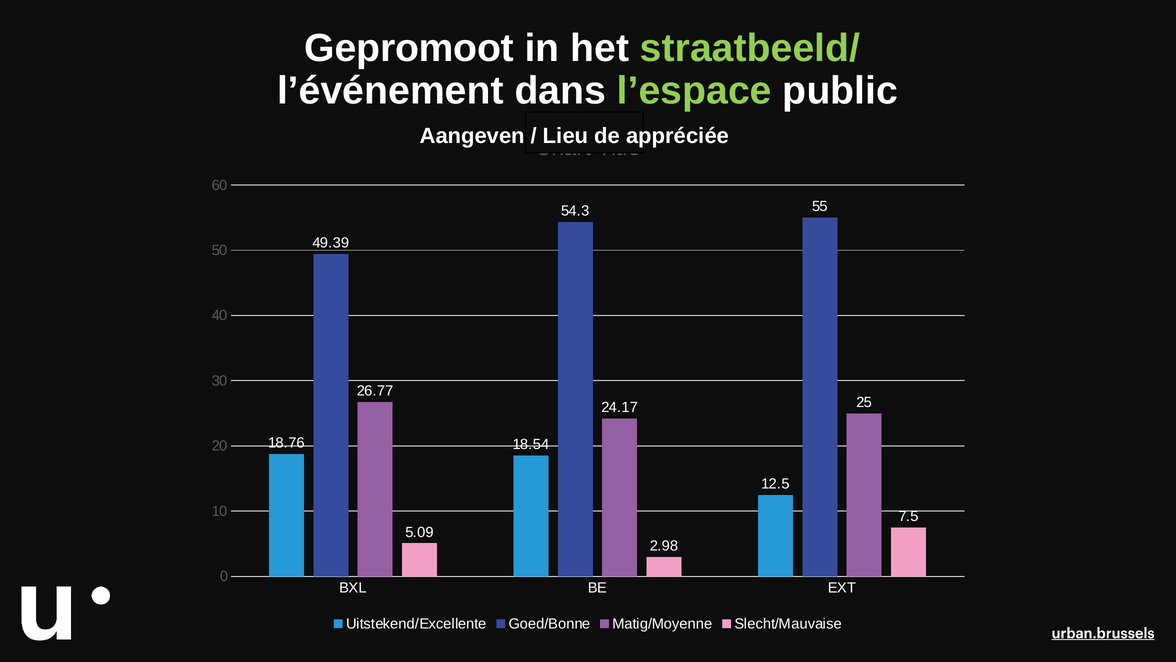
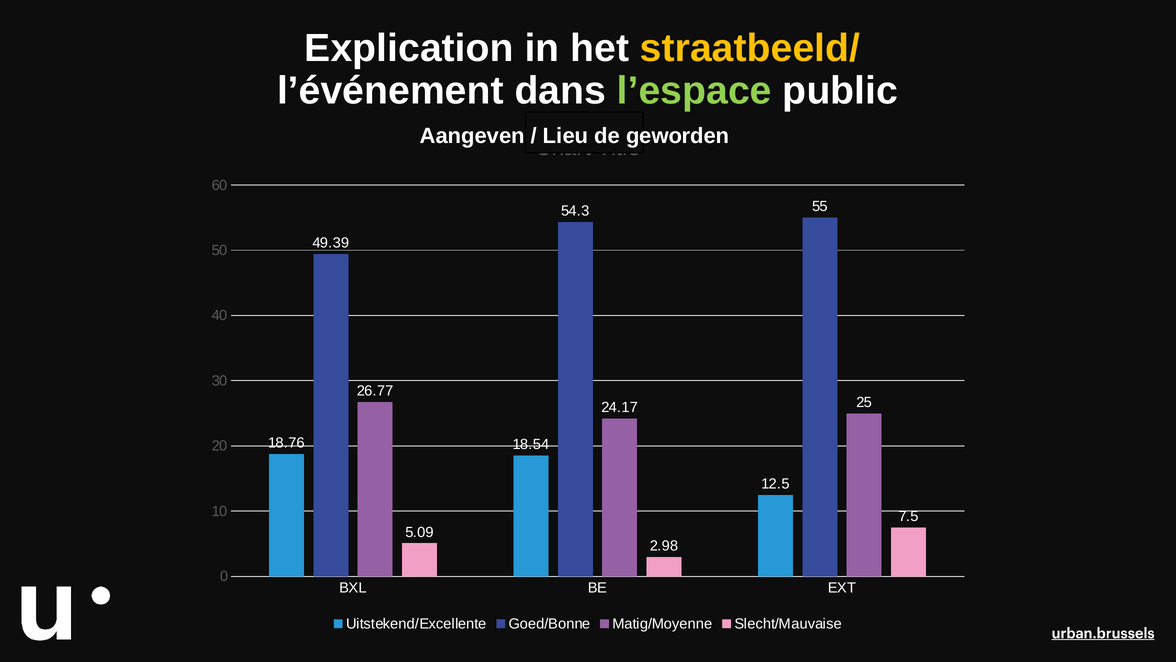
Gepromoot: Gepromoot -> Explication (409, 48)
straatbeeld/ colour: light green -> yellow (750, 48)
appréciée: appréciée -> geworden (678, 136)
